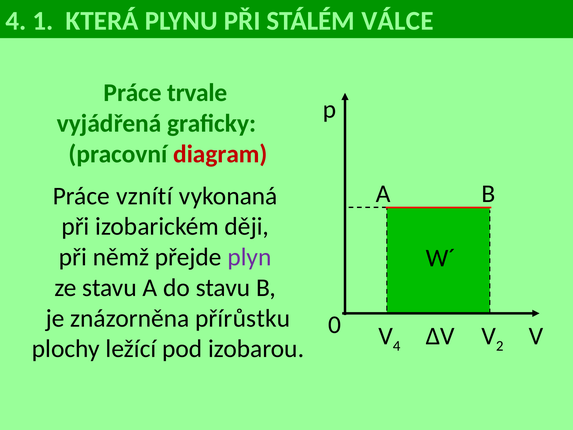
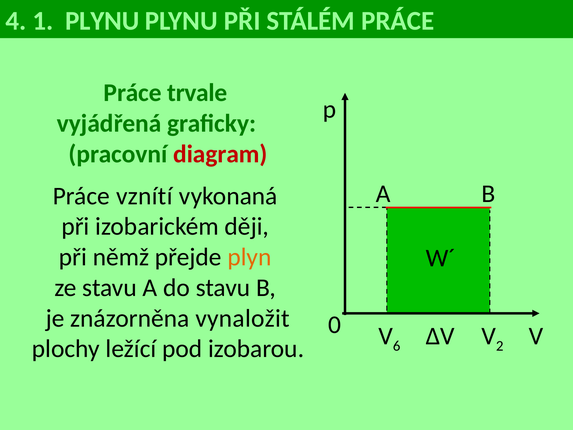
1 KTERÁ: KTERÁ -> PLYNU (102, 21)
STÁLÉM VÁLCE: VÁLCE -> PRÁCE (398, 21)
plyn colour: purple -> orange (249, 257)
přírůstku: přírůstku -> vynaložit (243, 318)
V 4: 4 -> 6 (397, 346)
